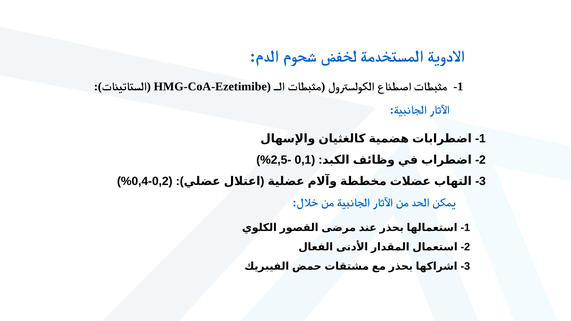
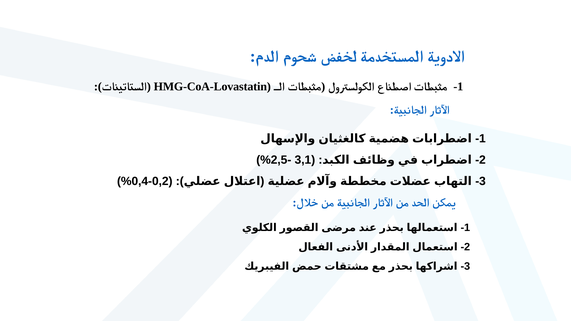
HMG-CoA-Ezetimibe: HMG-CoA-Ezetimibe -> HMG-CoA-Lovastatin (210, 87)
0,1: 0,1 -> 3,1 (303, 160)
